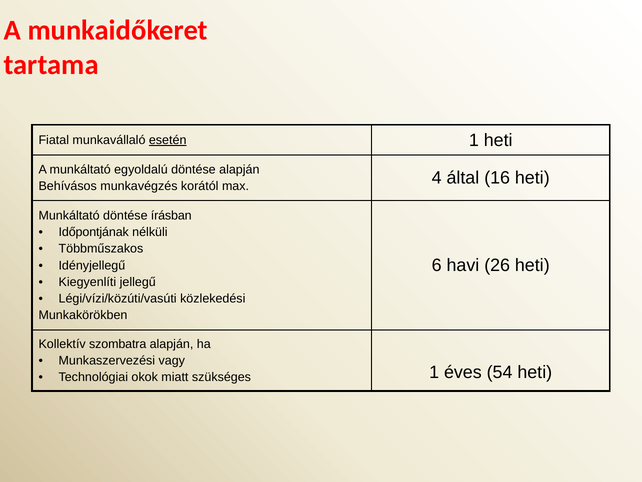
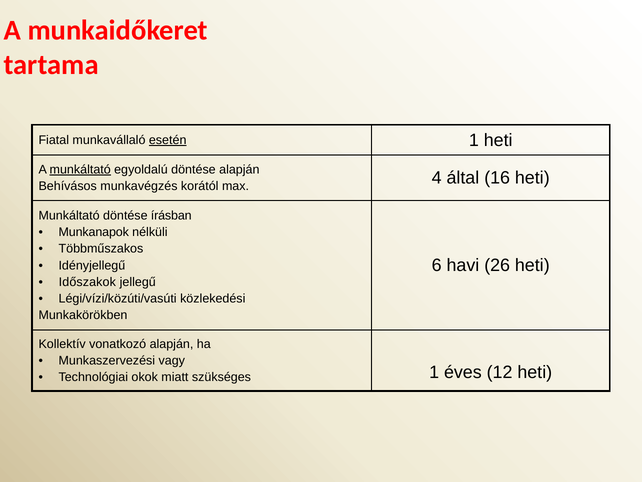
munkáltató underline: none -> present (80, 169)
Időpontjának: Időpontjának -> Munkanapok (94, 232)
Kiegyenlíti: Kiegyenlíti -> Időszakok (87, 282)
szombatra: szombatra -> vonatkozó (118, 344)
54: 54 -> 12 (500, 372)
